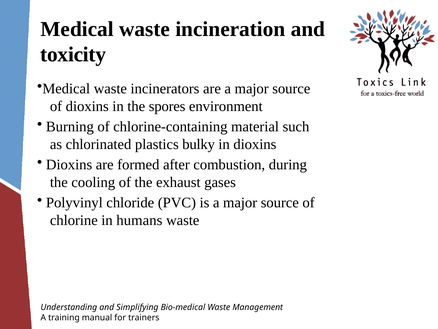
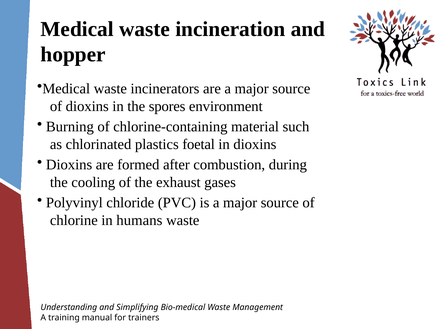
toxicity: toxicity -> hopper (73, 54)
bulky: bulky -> foetal (199, 144)
